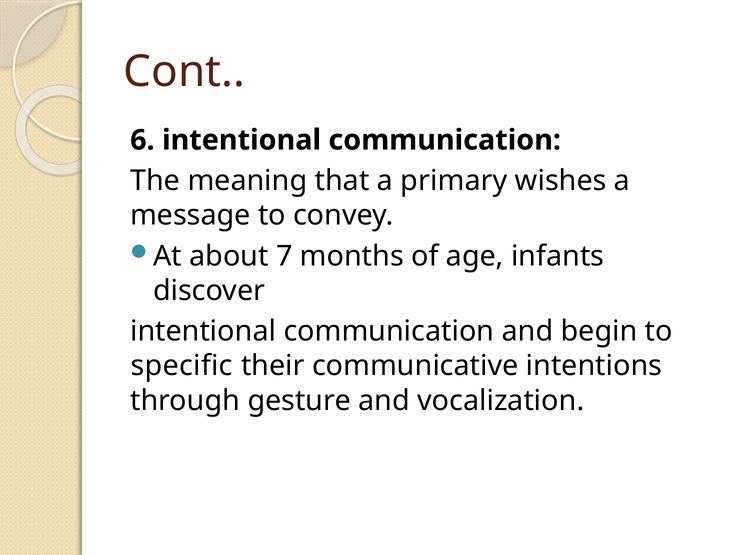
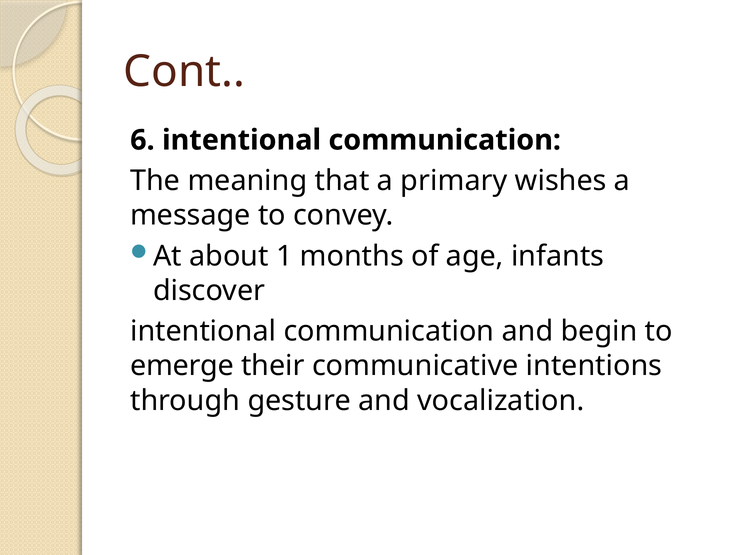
7: 7 -> 1 (284, 256)
specific: specific -> emerge (182, 366)
